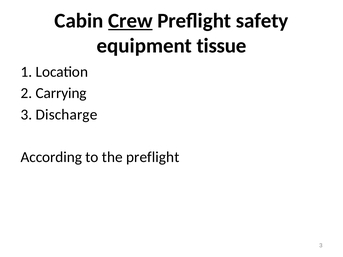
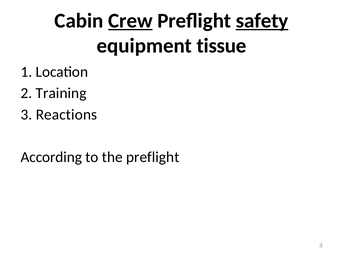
safety underline: none -> present (262, 21)
Carrying: Carrying -> Training (61, 93)
Discharge: Discharge -> Reactions (66, 115)
